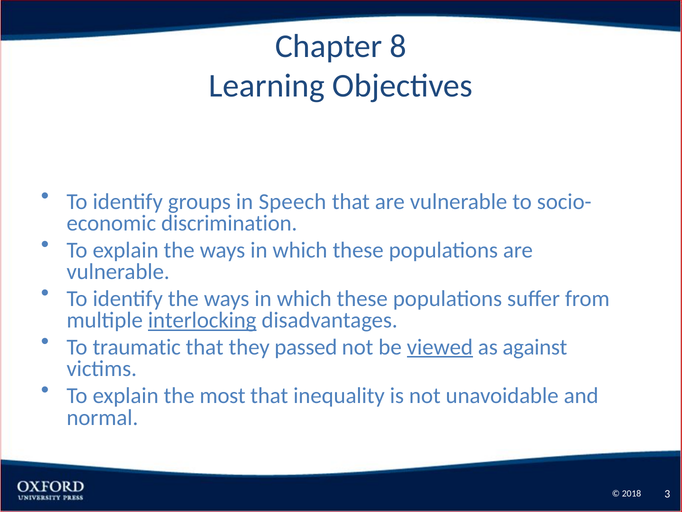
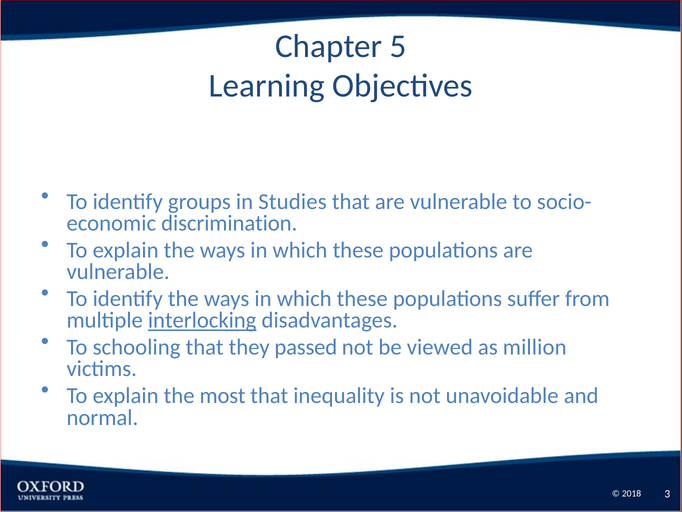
8: 8 -> 5 (398, 46)
Speech: Speech -> Studies (292, 201)
traumatic: traumatic -> schooling (137, 347)
viewed underline: present -> none (440, 347)
against: against -> million (535, 347)
